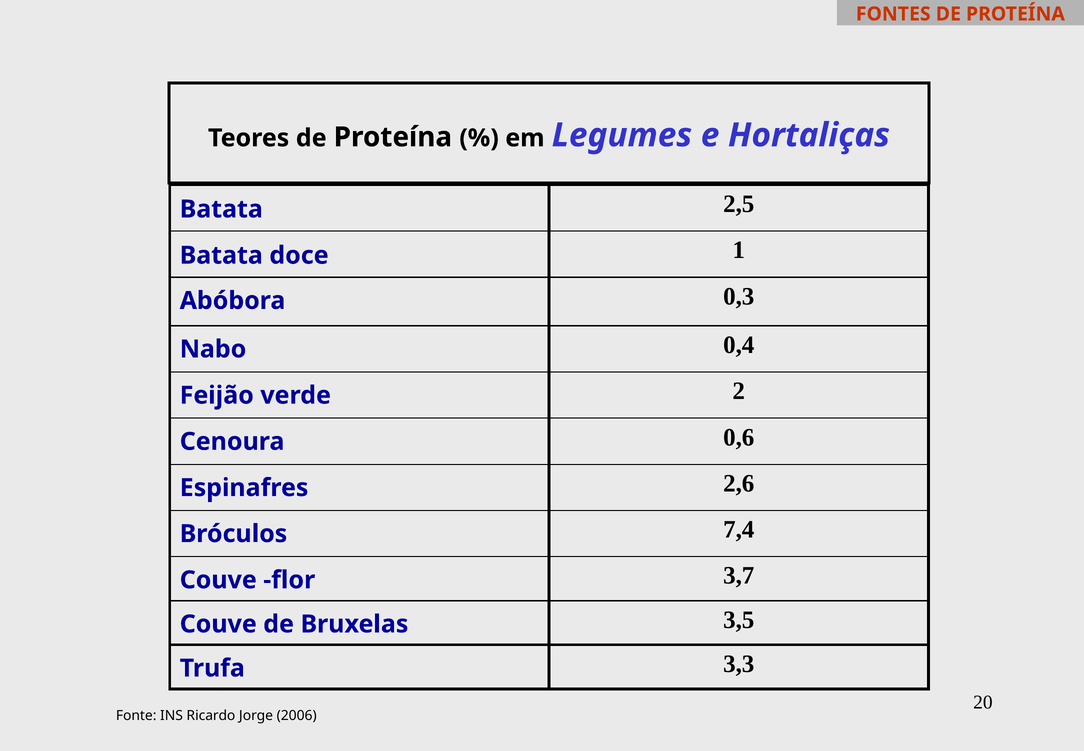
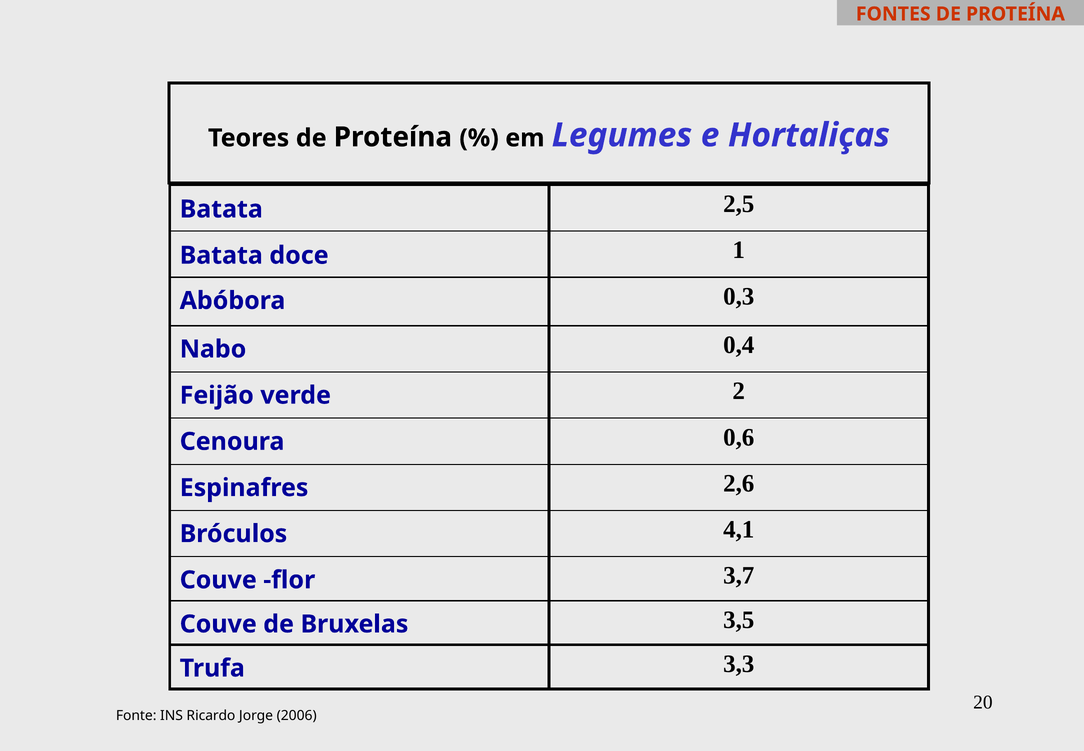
7,4: 7,4 -> 4,1 (739, 529)
